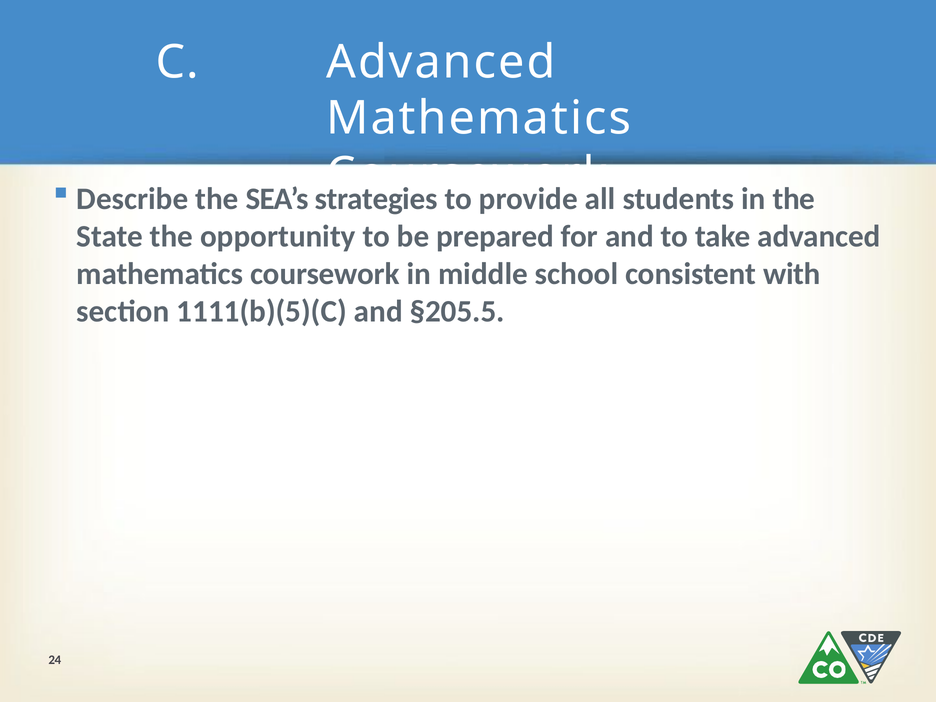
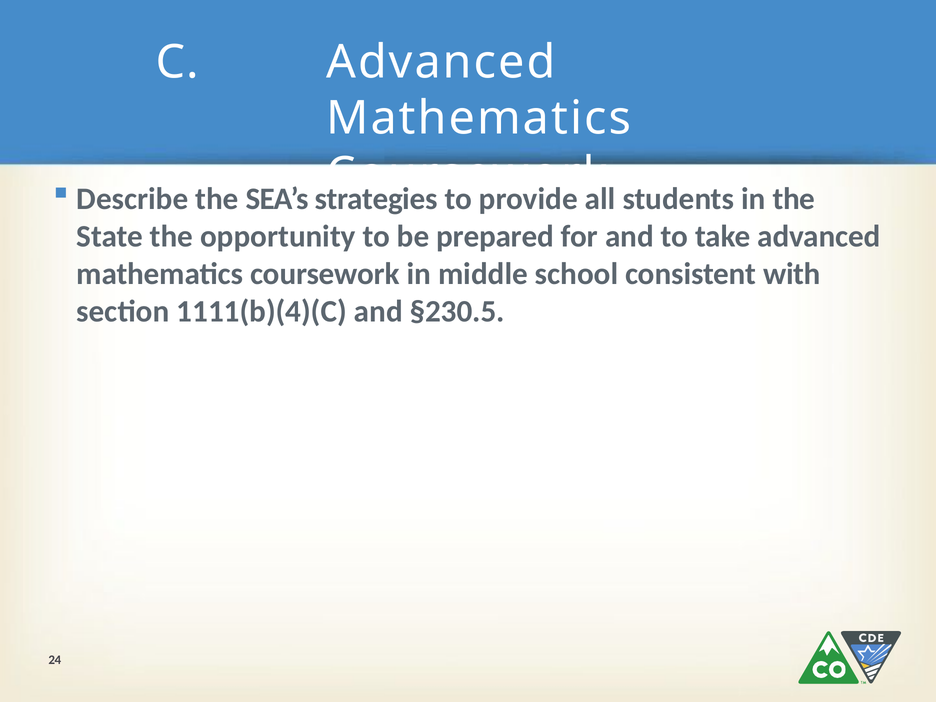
1111(b)(5)(C: 1111(b)(5)(C -> 1111(b)(4)(C (262, 312)
§205.5: §205.5 -> §230.5 (457, 312)
